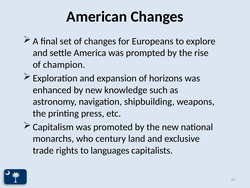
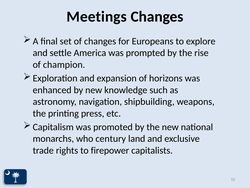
American: American -> Meetings (97, 17)
languages: languages -> firepower (110, 150)
